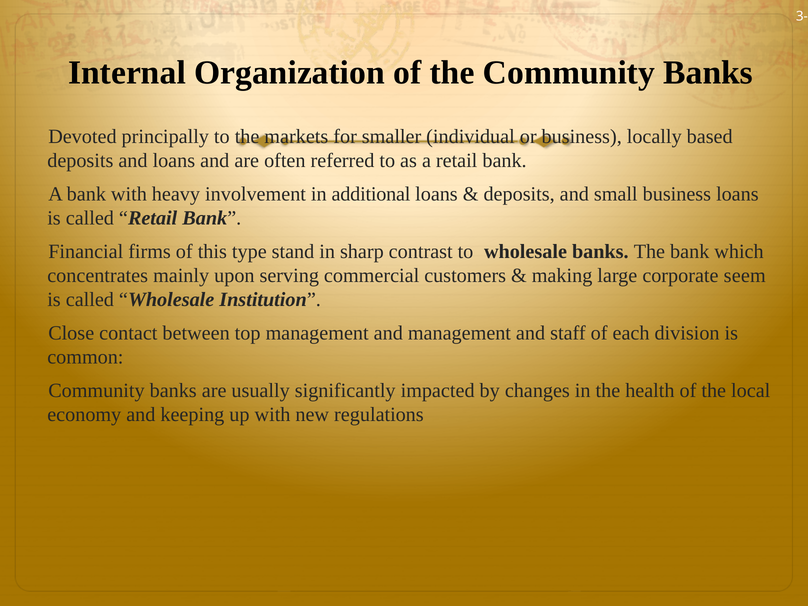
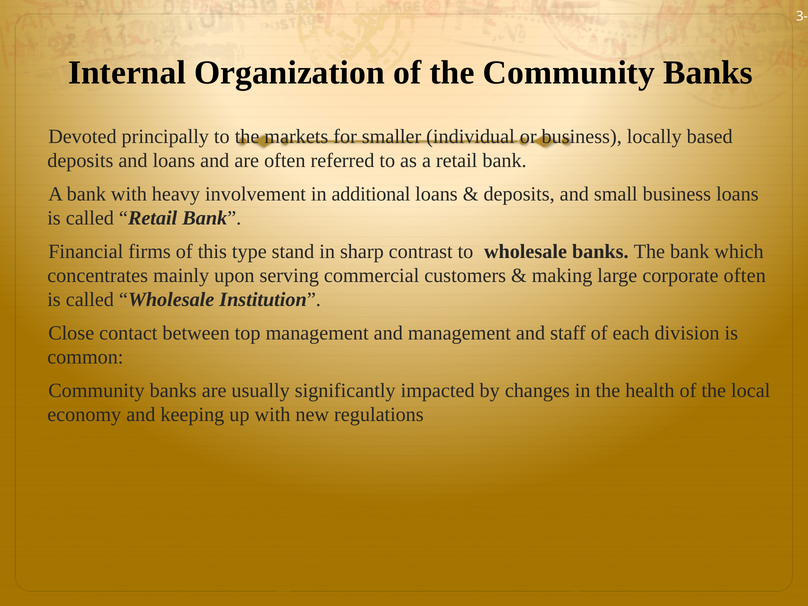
corporate seem: seem -> often (745, 276)
